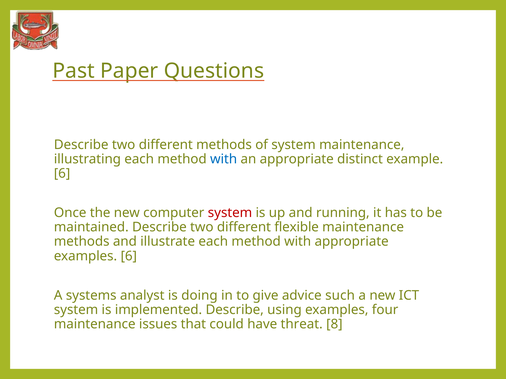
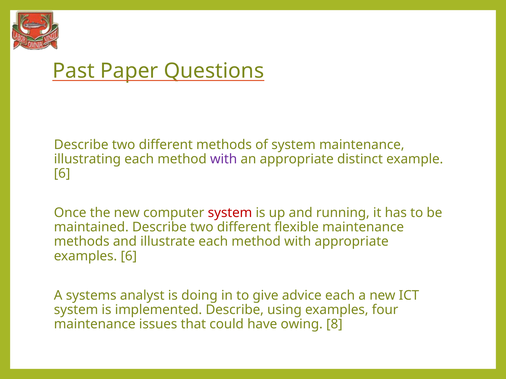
with colour: blue -> purple (224, 159)
advice such: such -> each (340, 296)
threat: threat -> owing (302, 325)
